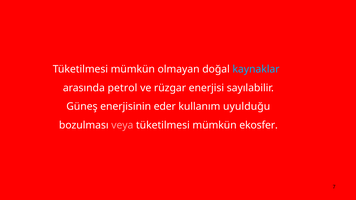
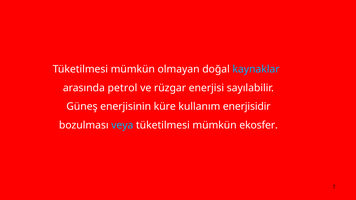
eder: eder -> küre (165, 107)
uyulduğu: uyulduğu -> enerjisidir (247, 107)
veya colour: pink -> light blue (122, 125)
